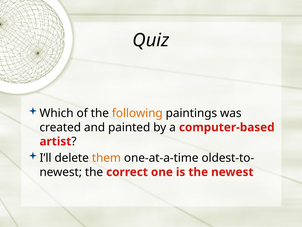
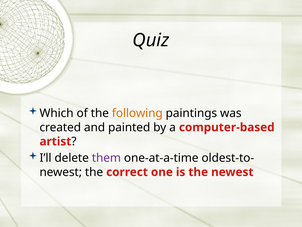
them colour: orange -> purple (106, 158)
